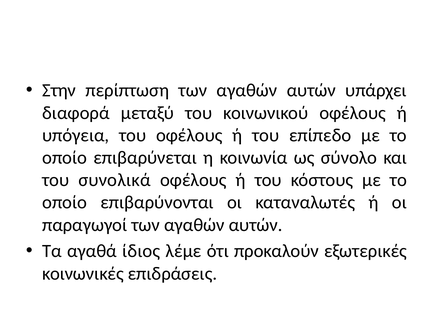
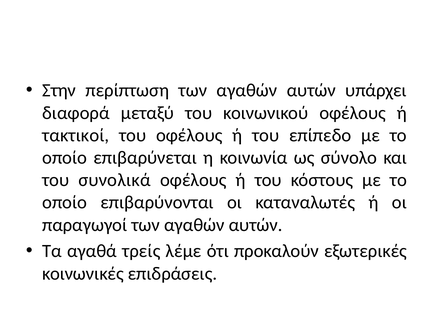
υπόγεια: υπόγεια -> τακτικοί (76, 135)
ίδιος: ίδιος -> τρείς (141, 251)
